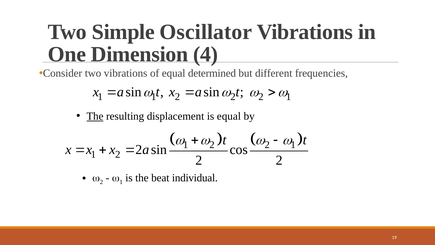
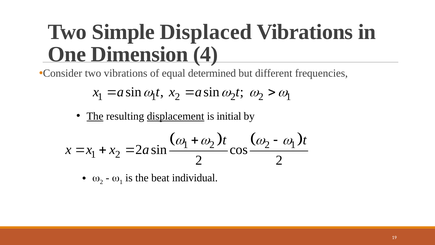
Oscillator: Oscillator -> Displaced (206, 32)
displacement underline: none -> present (176, 116)
is equal: equal -> initial (229, 116)
